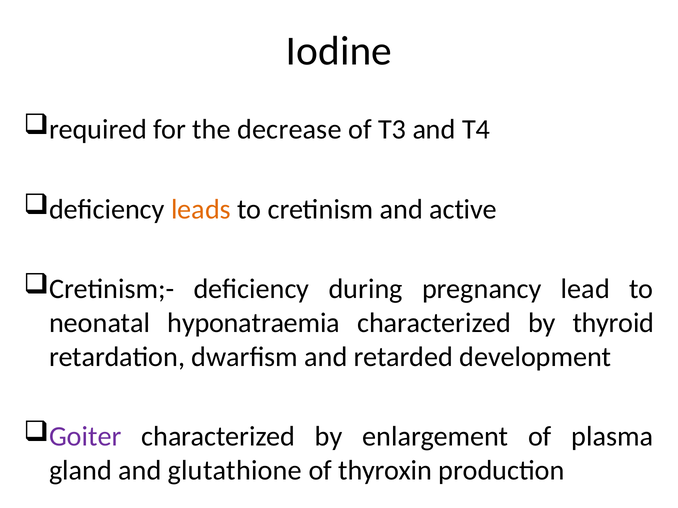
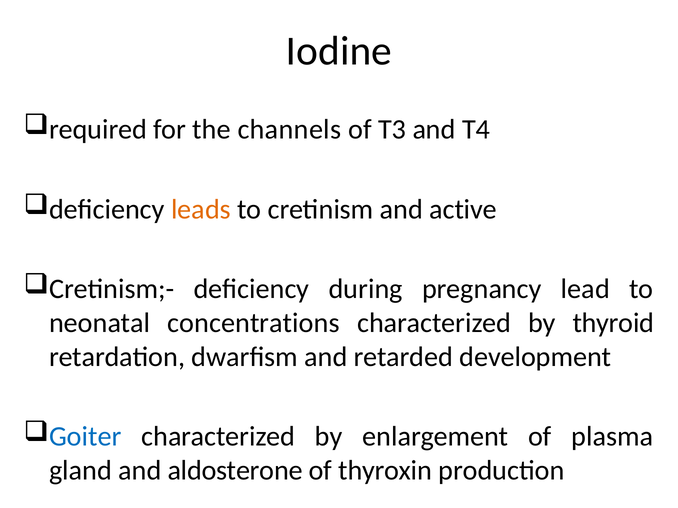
decrease: decrease -> channels (289, 130)
hyponatraemia: hyponatraemia -> concentrations (254, 323)
Goiter colour: purple -> blue (85, 437)
glutathione: glutathione -> aldosterone (235, 471)
